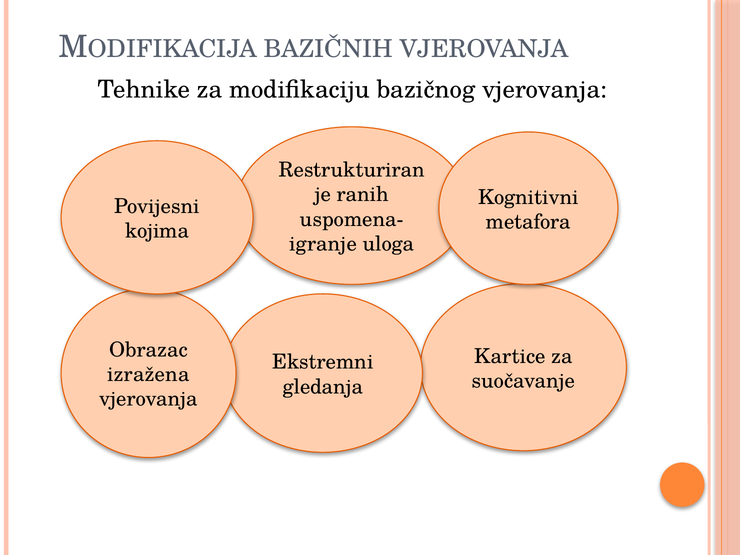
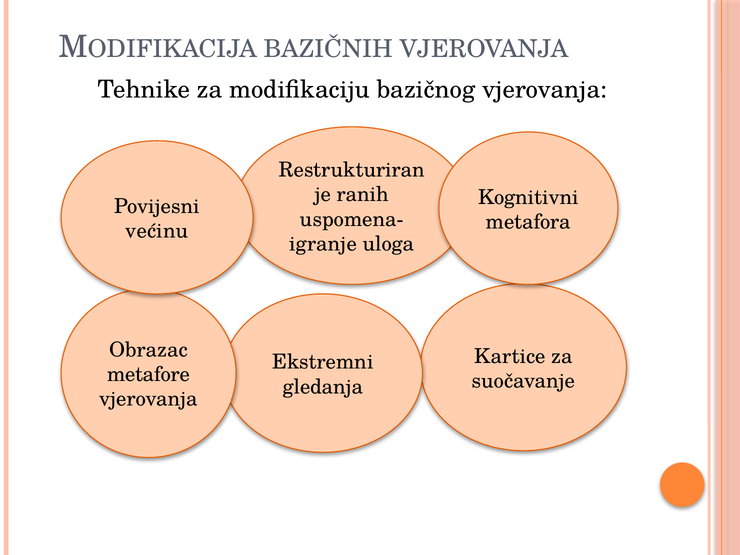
kojima: kojima -> većinu (157, 231)
izražena: izražena -> metafore (149, 375)
